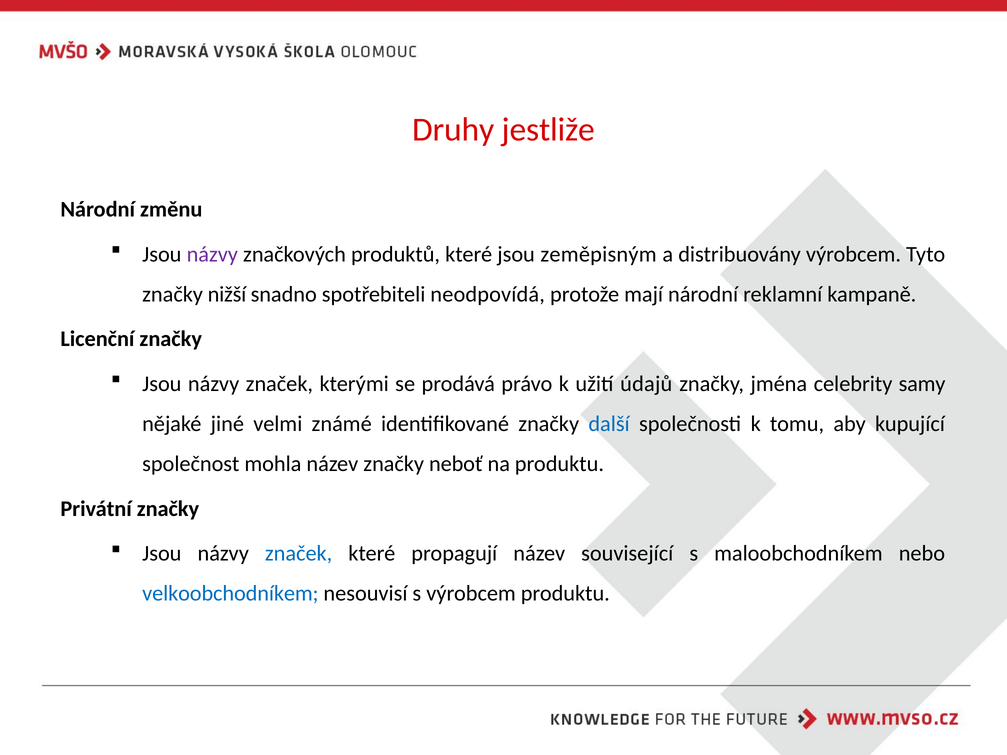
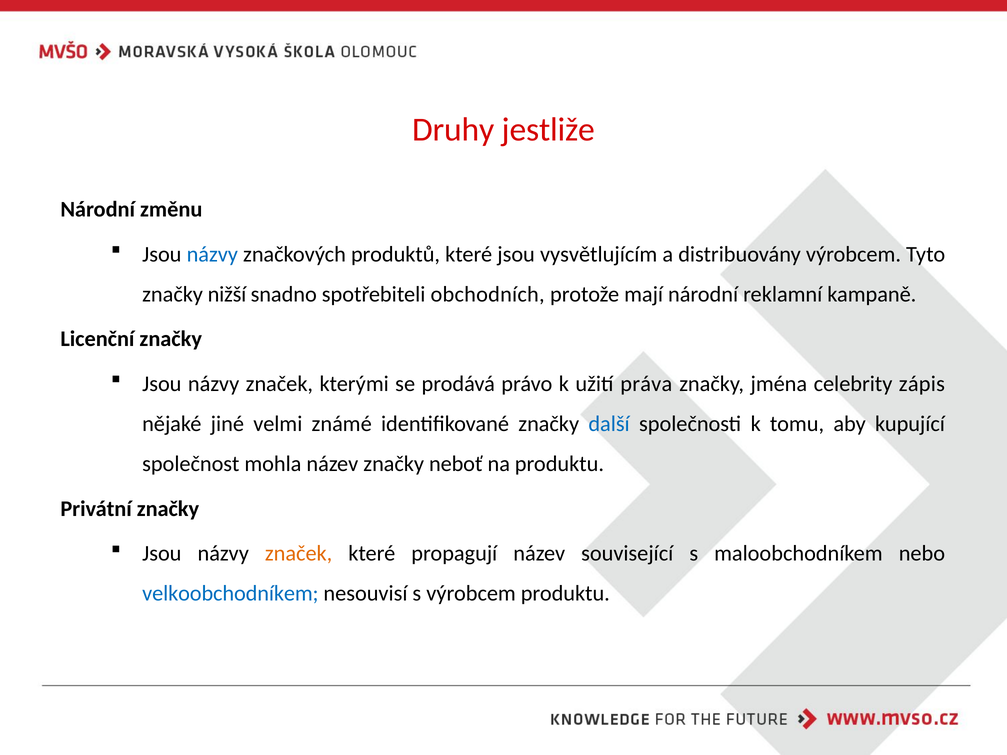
názvy colour: purple -> blue (212, 254)
zeměpisným: zeměpisným -> vysvětlujícím (599, 254)
neodpovídá: neodpovídá -> obchodních (488, 294)
údajů: údajů -> práva (646, 384)
samy: samy -> zápis (922, 384)
značek colour: blue -> orange (299, 554)
